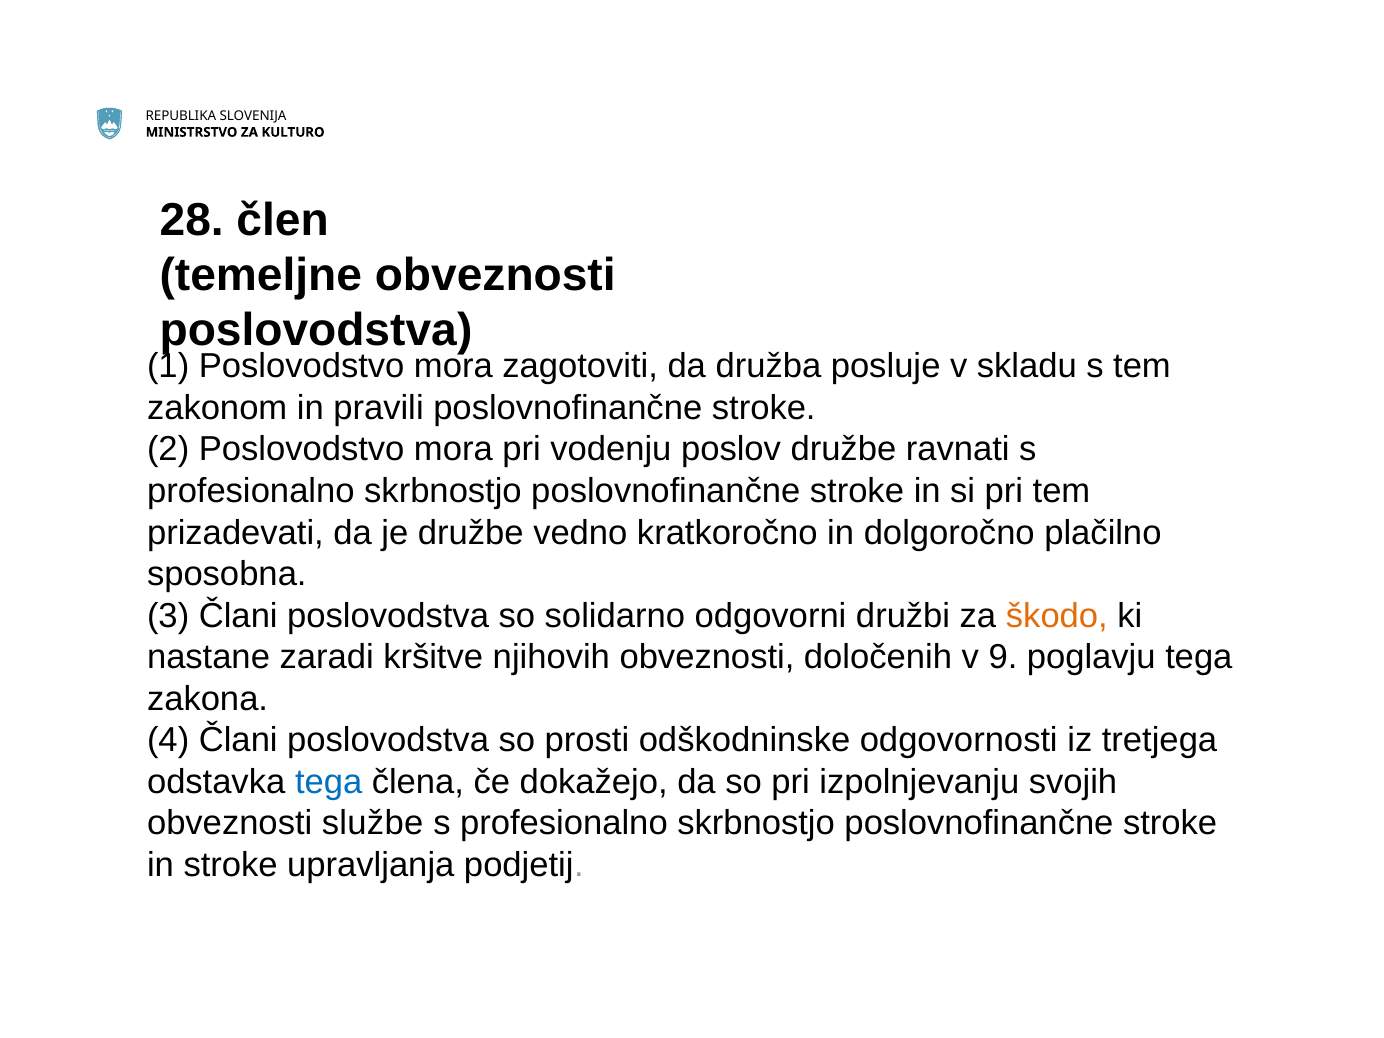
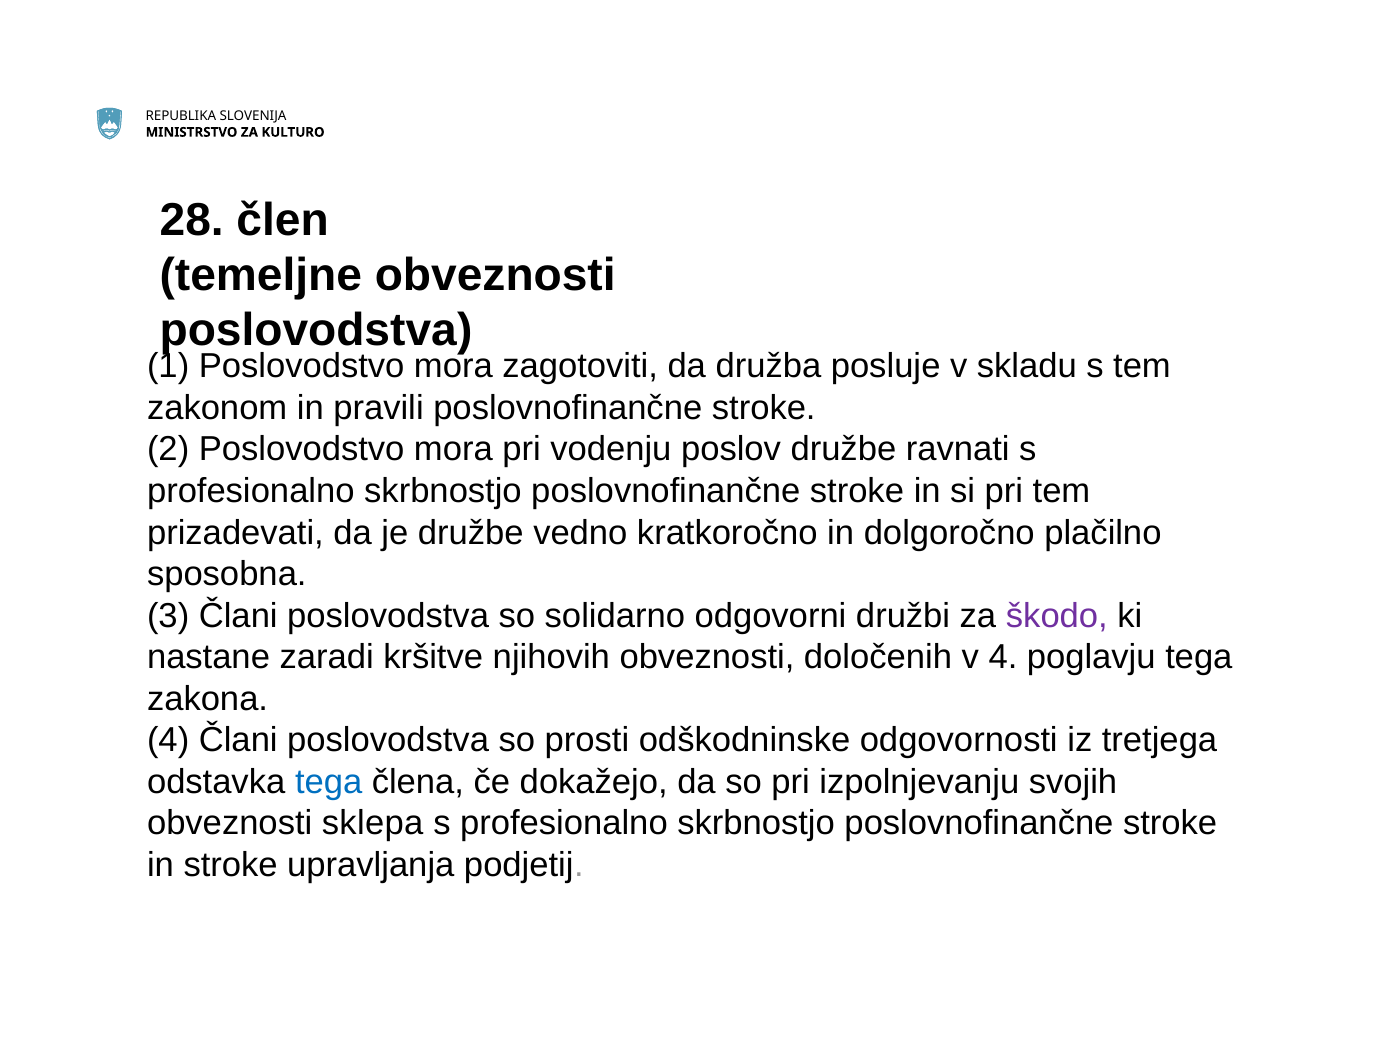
škodo colour: orange -> purple (1057, 616)
v 9: 9 -> 4 (1003, 657)
službe: službe -> sklepa (373, 823)
